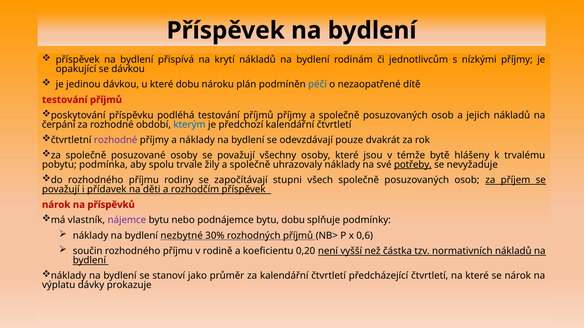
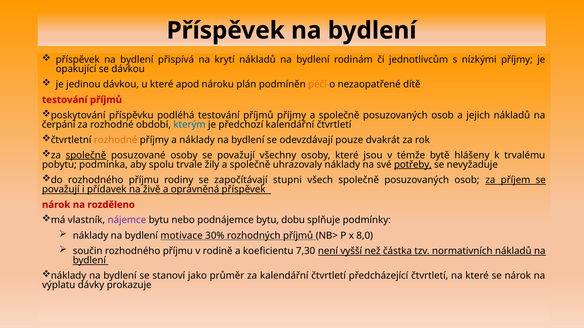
které dobu: dobu -> apod (188, 85)
péčí colour: blue -> orange (317, 85)
rozhodné colour: purple -> orange (116, 140)
společně underline: none -> present (86, 156)
děti: děti -> živě (152, 190)
rozhodčím: rozhodčím -> oprávněná (195, 190)
příspěvků: příspěvků -> rozděleno (111, 205)
nezbytné: nezbytné -> motivace (182, 236)
0,6: 0,6 -> 8,0 (365, 236)
0,20: 0,20 -> 7,30 (306, 251)
